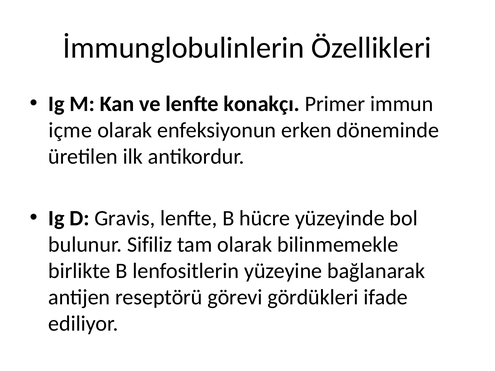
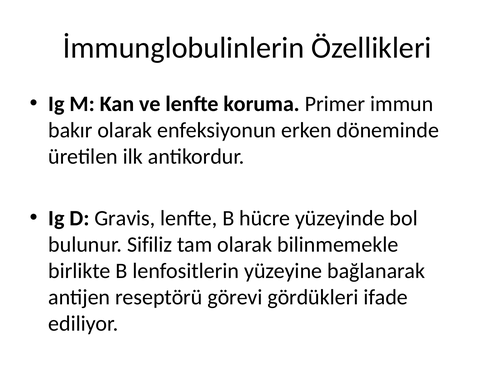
konakçı: konakçı -> koruma (262, 104)
içme: içme -> bakır (70, 130)
